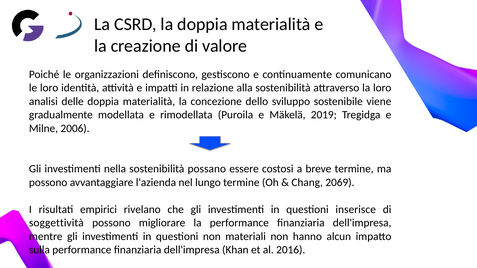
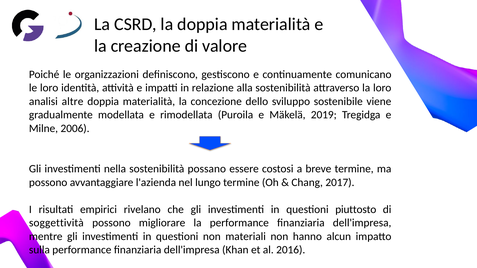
delle: delle -> altre (73, 101)
2069: 2069 -> 2017 (340, 183)
inserisce: inserisce -> piuttosto (356, 210)
